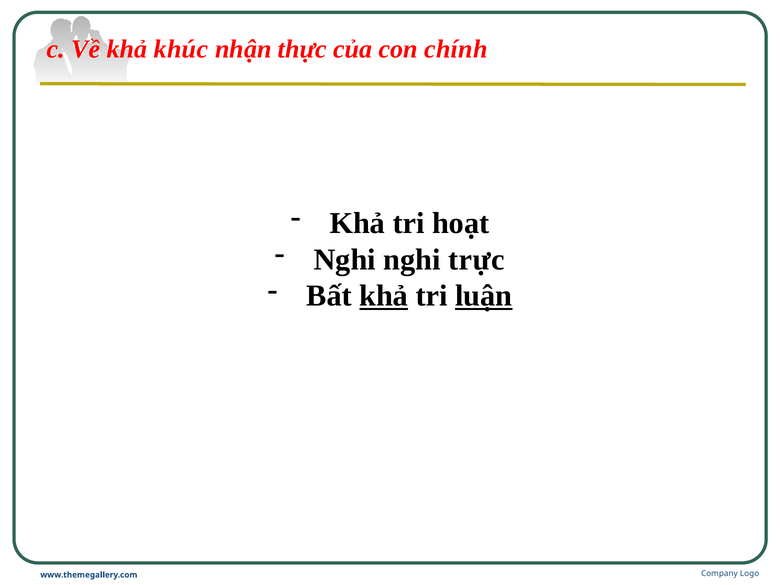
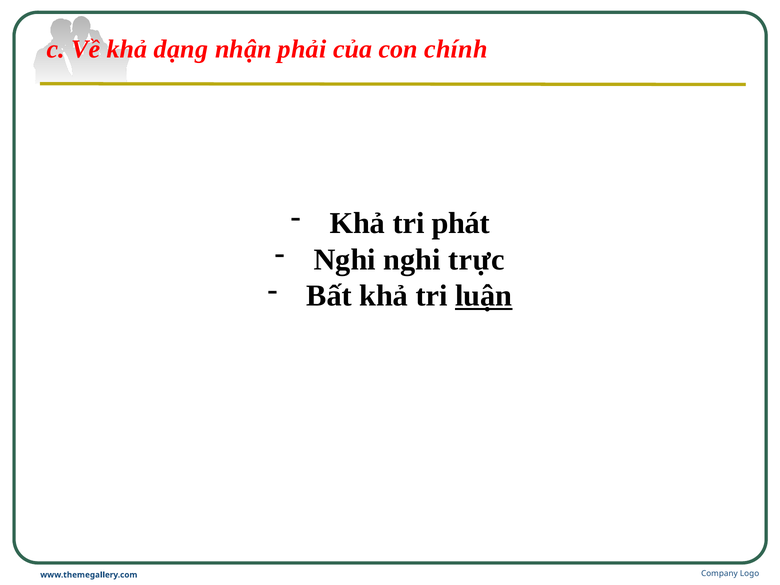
khúc: khúc -> dạng (181, 49)
thực: thực -> phải (302, 49)
hoạt: hoạt -> phát (461, 223)
khả underline: present -> none (384, 296)
